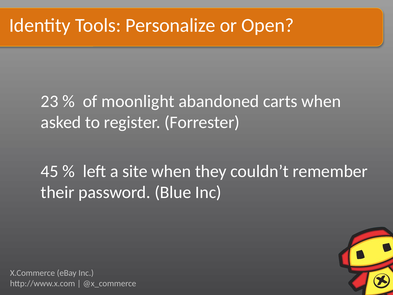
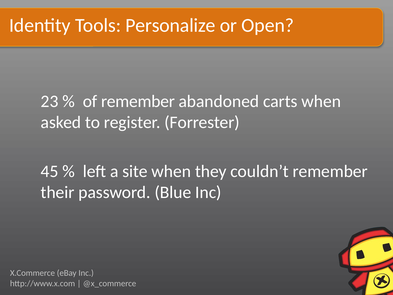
of moonlight: moonlight -> remember (138, 101)
